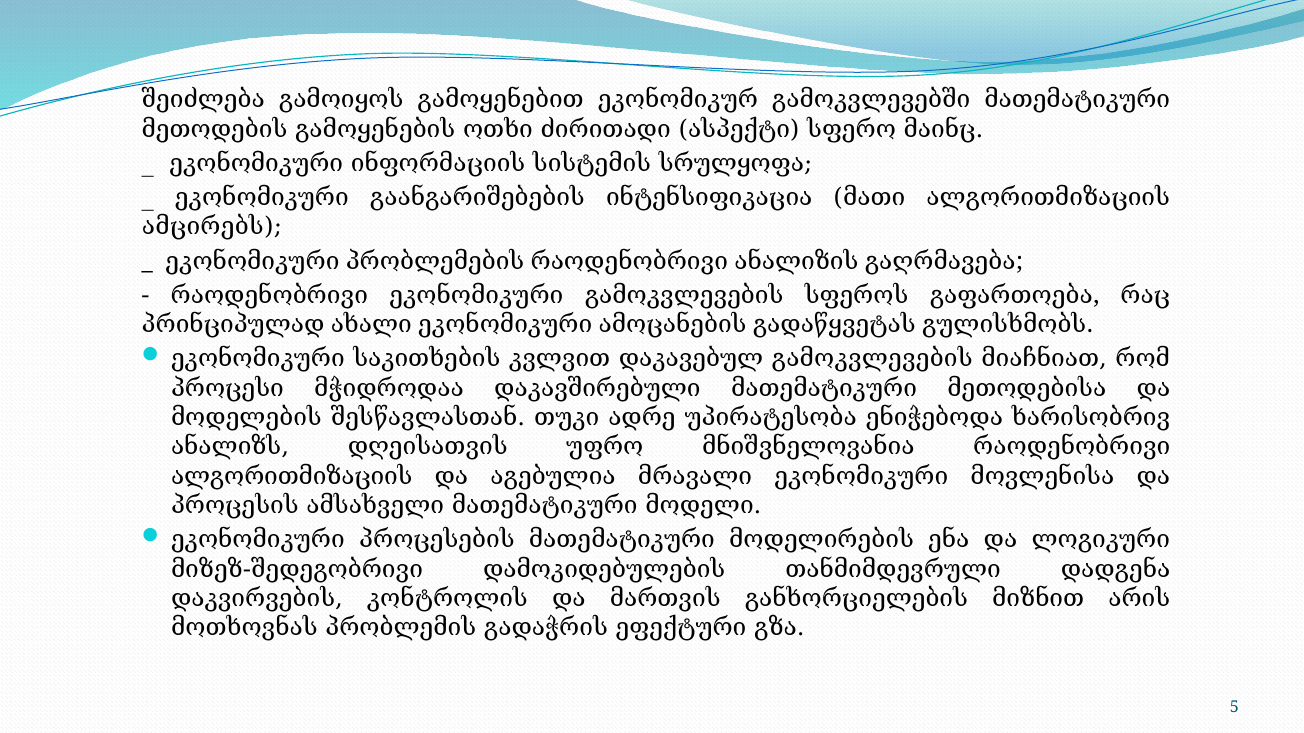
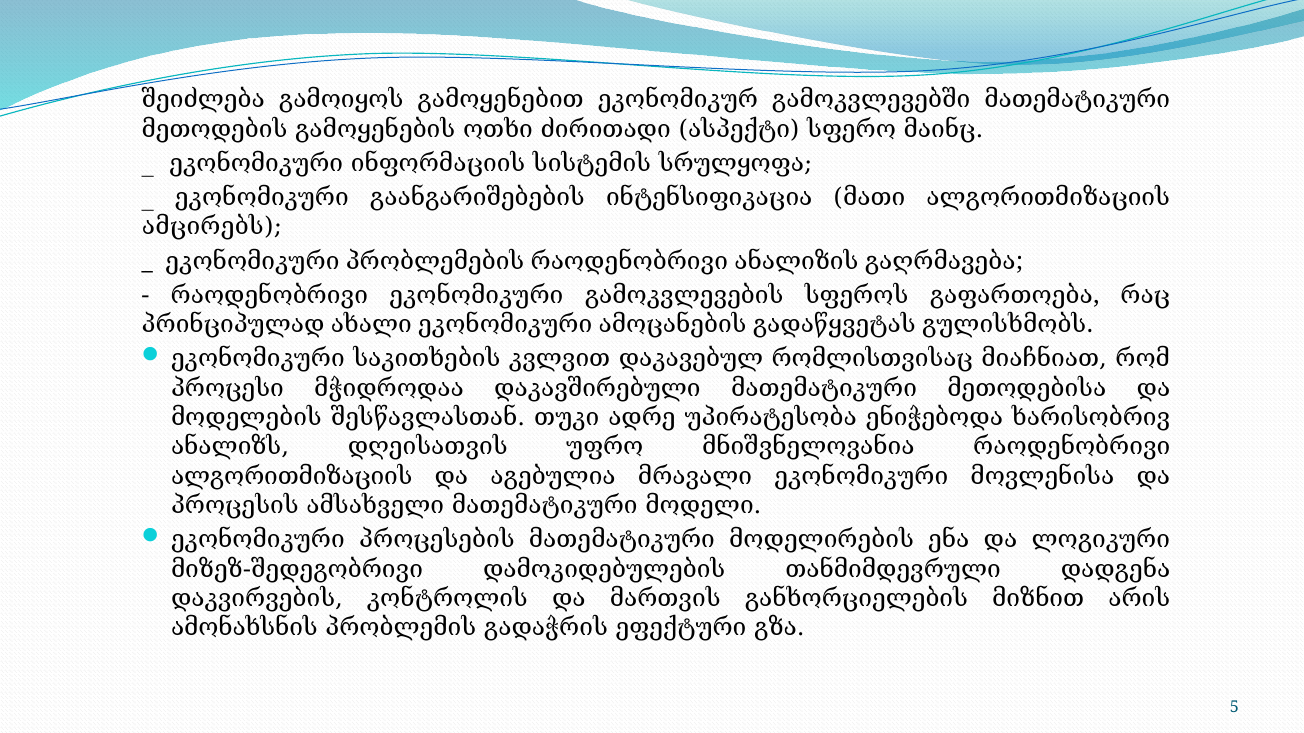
დაკავებულ გამოკვლევების: გამოკვლევების -> რომლისთვისაც (872, 359)
მოთხოვნას: მოთხოვნას -> ამონახსნის (244, 628)
